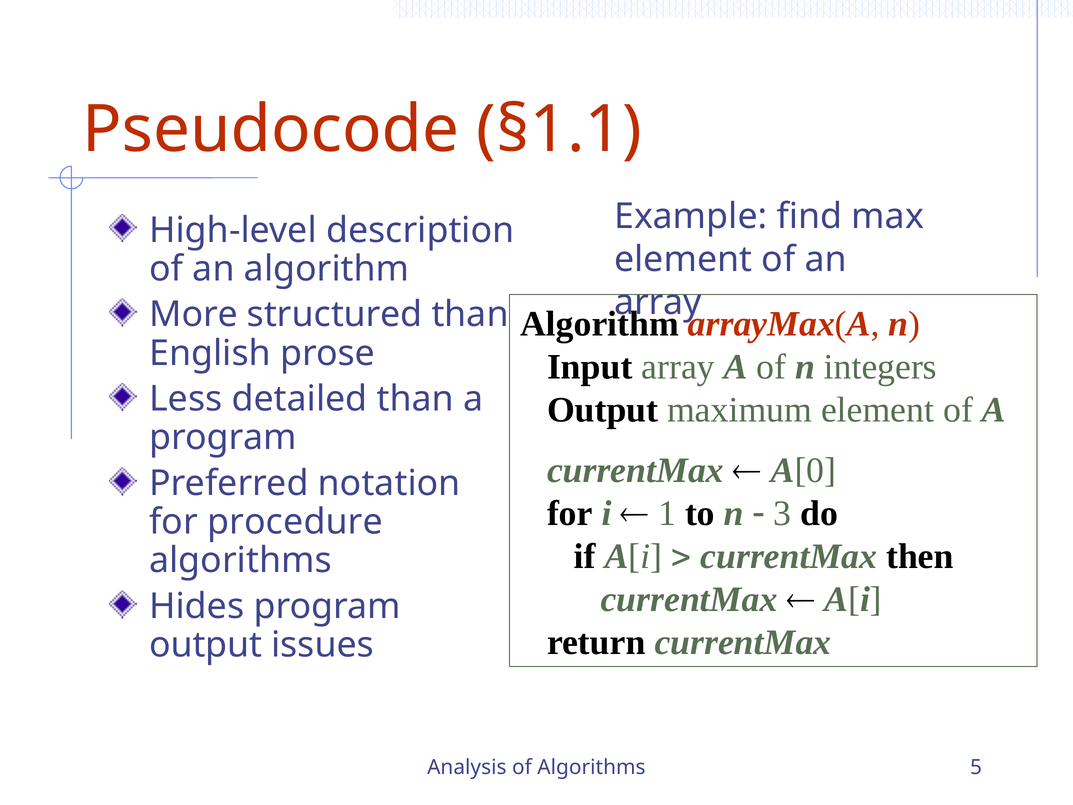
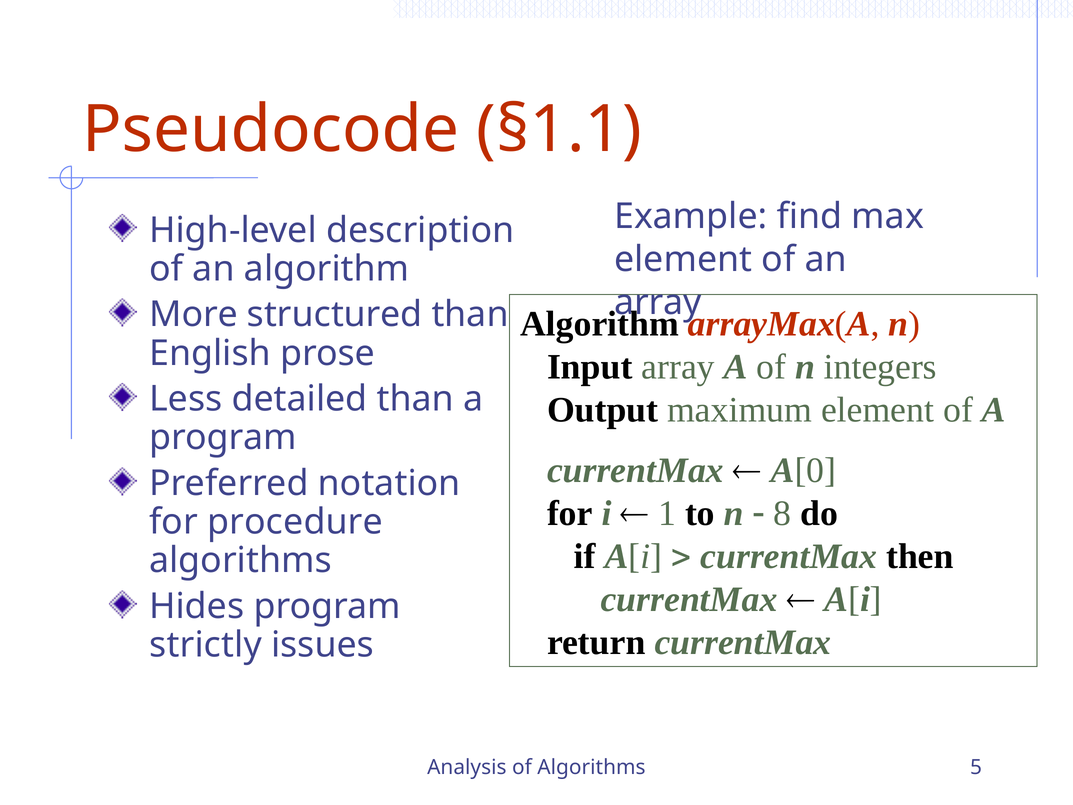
3: 3 -> 8 (782, 513)
output: output -> strictly (206, 645)
